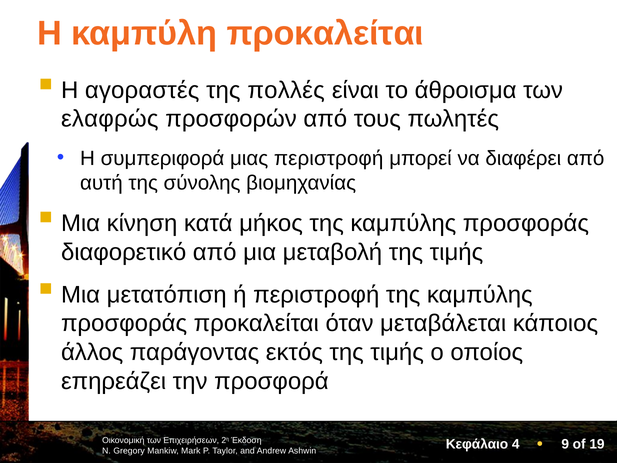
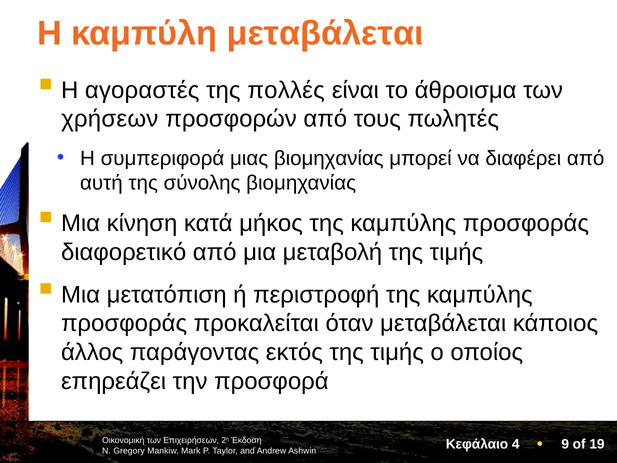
καμπύλη προκαλείται: προκαλείται -> μεταβάλεται (325, 33)
ελαφρώς: ελαφρώς -> χρήσεων (110, 119)
μιας περιστροφή: περιστροφή -> βιομηχανίας (329, 158)
